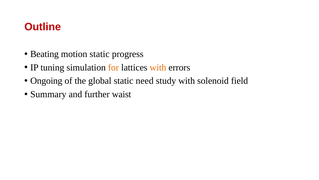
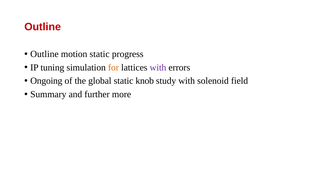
Beating: Beating -> Outline (44, 54)
with colour: orange -> purple (158, 67)
need: need -> knob (145, 81)
waist: waist -> more (122, 94)
